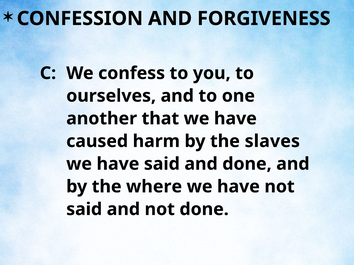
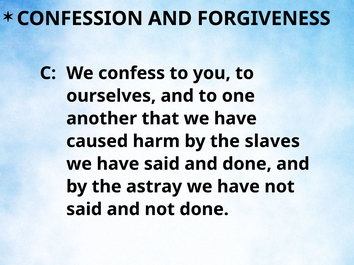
where: where -> astray (154, 187)
